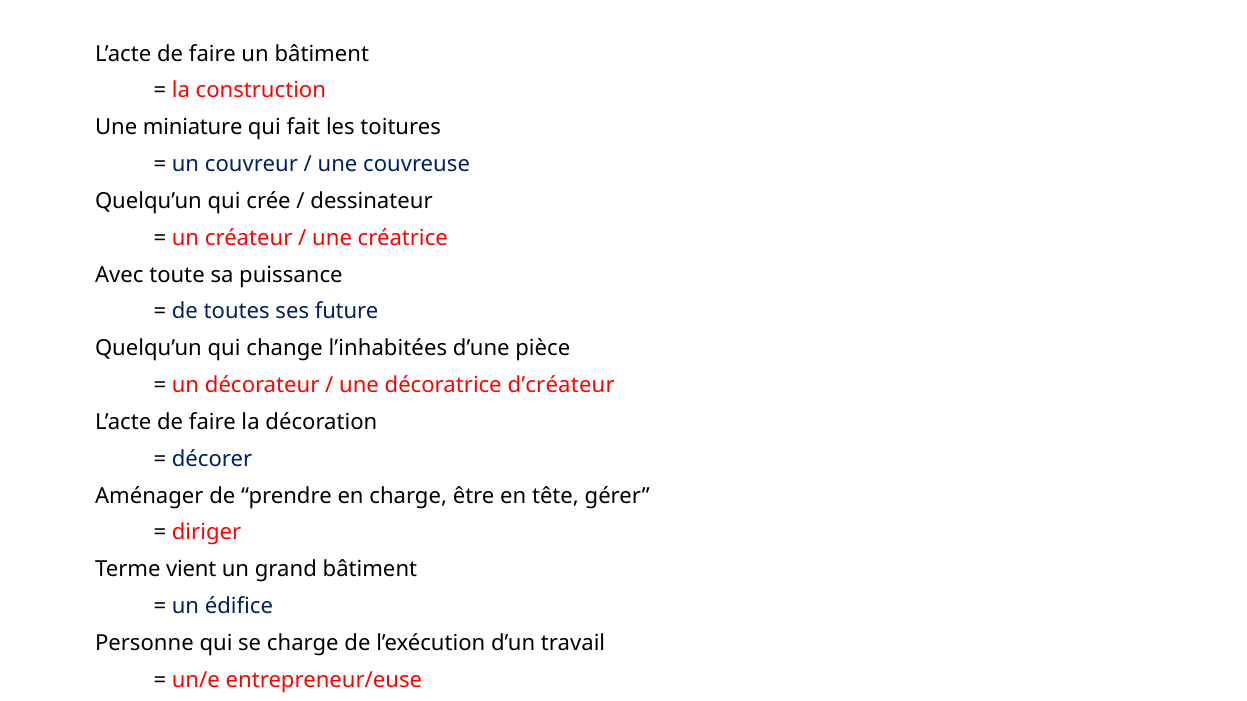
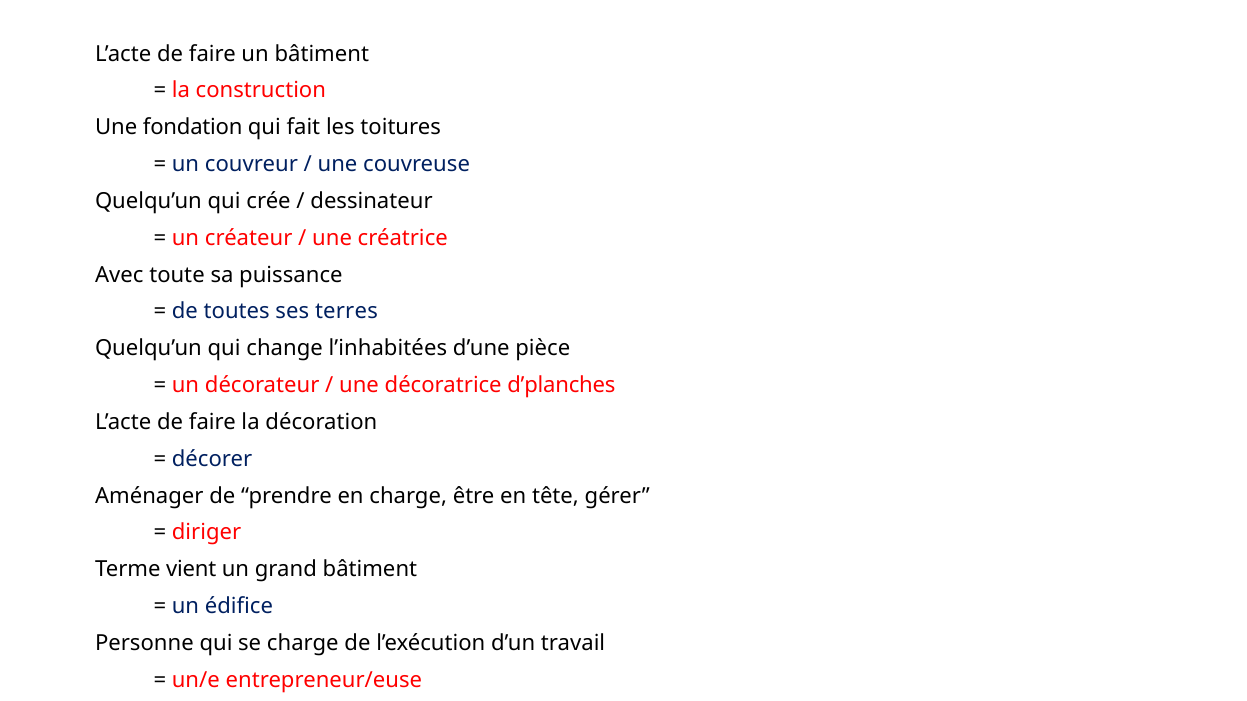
miniature: miniature -> fondation (193, 128)
future: future -> terres (346, 312)
d’créateur: d’créateur -> d’planches (561, 386)
